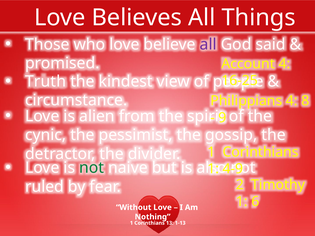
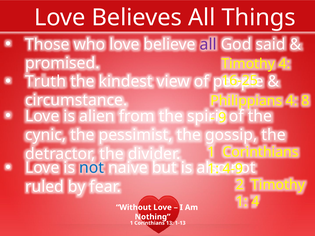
Account: Account -> Timothy (248, 64)
not colour: green -> blue (92, 168)
1 6: 6 -> 4 (255, 202)
